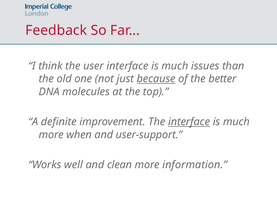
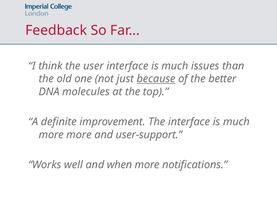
interface underline: present -> none (189, 122)
more when: when -> more (79, 135)
clean: clean -> when (119, 165)
information: information -> notifications (195, 165)
